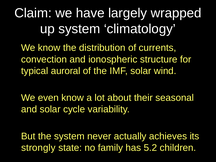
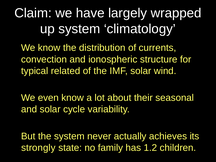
auroral: auroral -> related (66, 71)
5.2: 5.2 -> 1.2 (150, 148)
